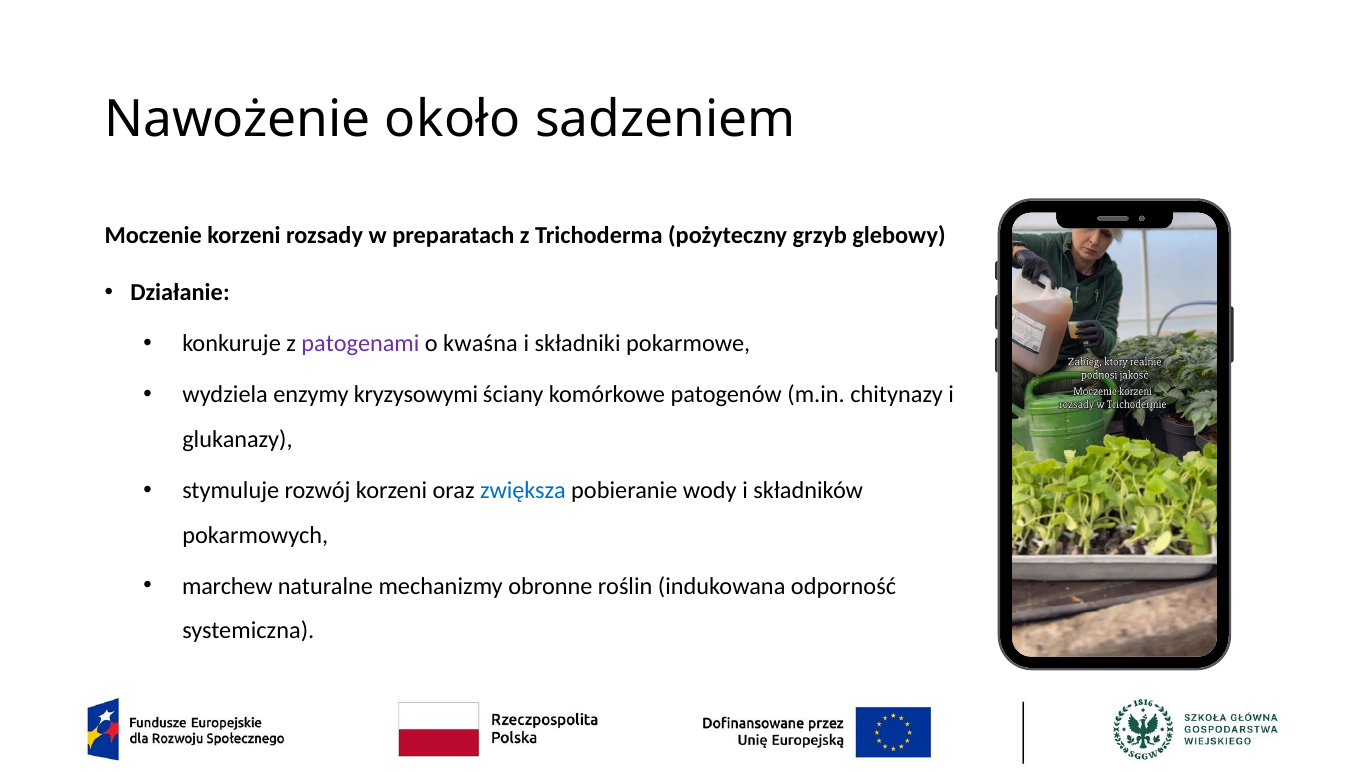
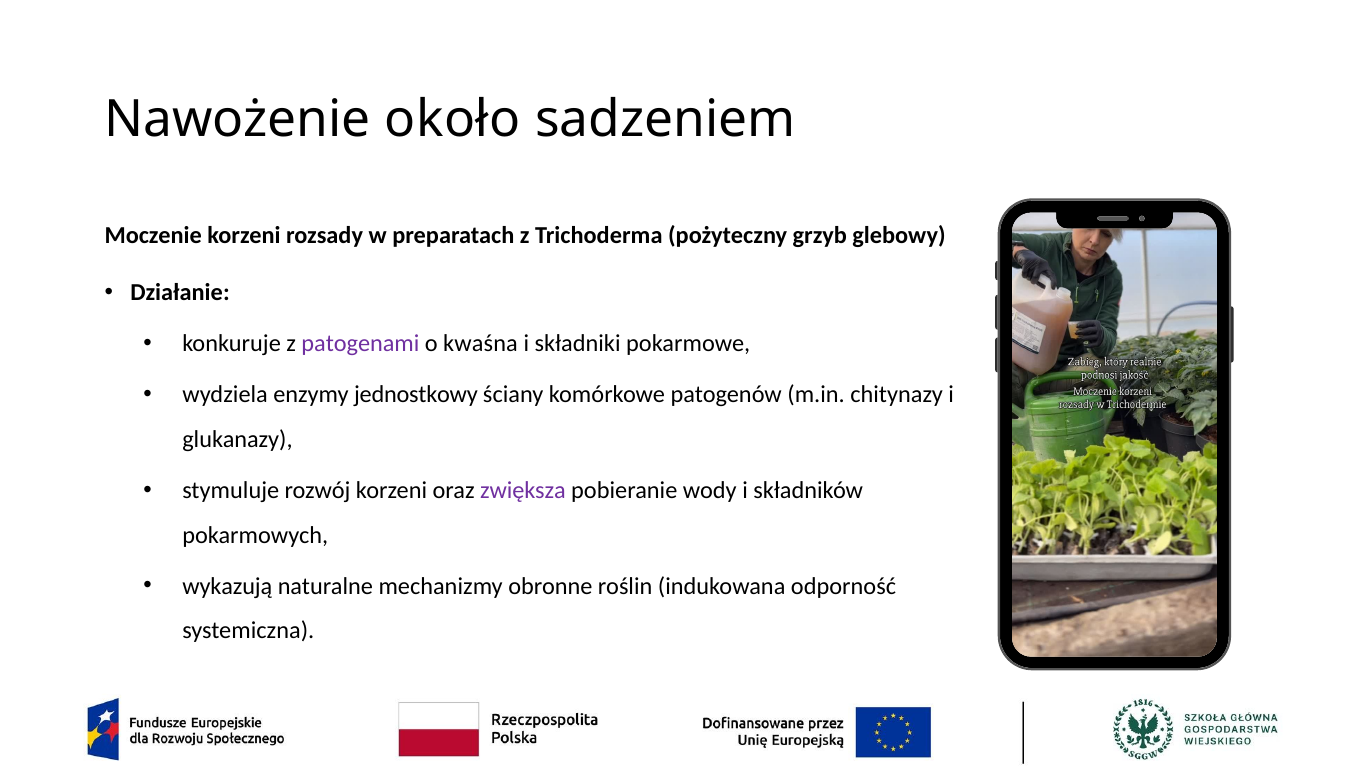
kryzysowymi: kryzysowymi -> jednostkowy (416, 395)
zwiększa colour: blue -> purple (523, 490)
marchew: marchew -> wykazują (227, 586)
